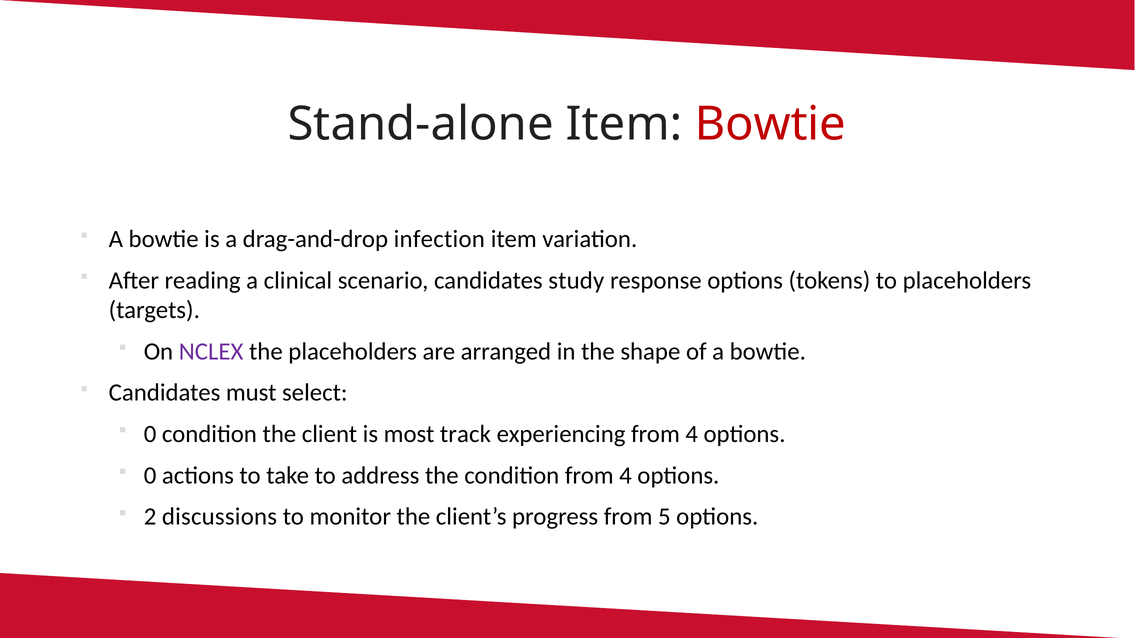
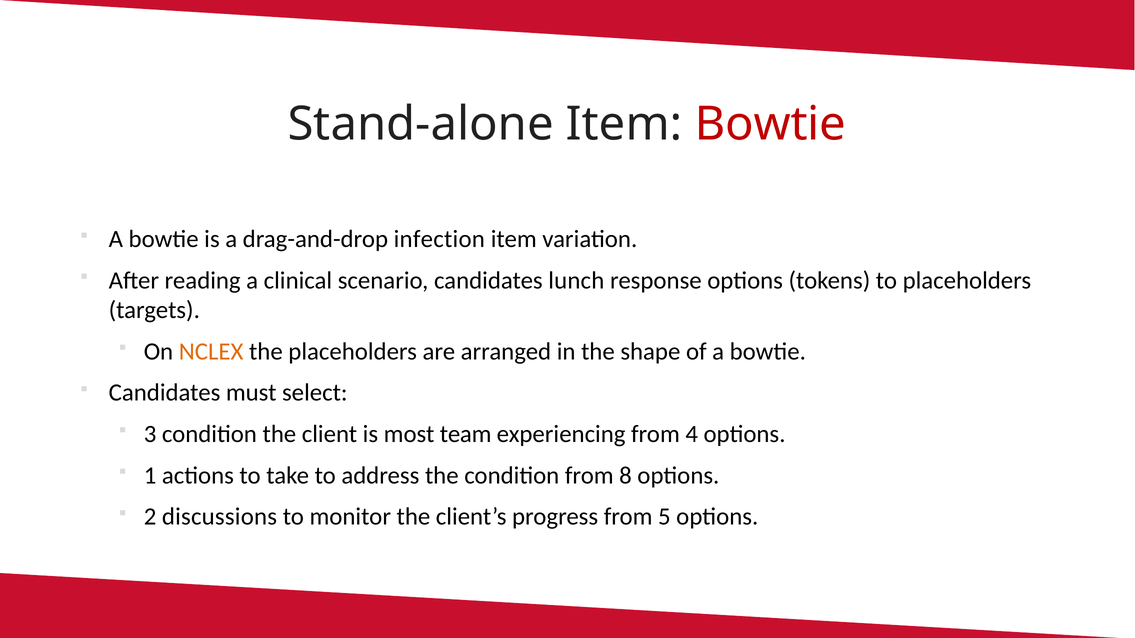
study: study -> lunch (576, 281)
NCLEX colour: purple -> orange (211, 352)
0: 0 -> 3 (150, 434)
track: track -> team (466, 434)
0: 0 -> 1 (150, 476)
condition from 4: 4 -> 8 (626, 476)
